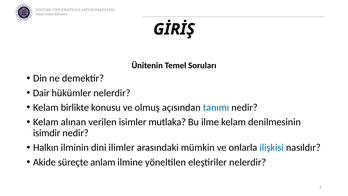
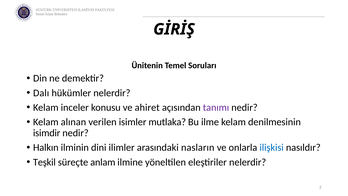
Dair: Dair -> Dalı (41, 93)
birlikte: birlikte -> inceler (75, 107)
olmuş: olmuş -> ahiret (147, 107)
tanımı colour: blue -> purple (216, 107)
mümkin: mümkin -> nasların (198, 147)
Akide: Akide -> Teşkil (44, 162)
